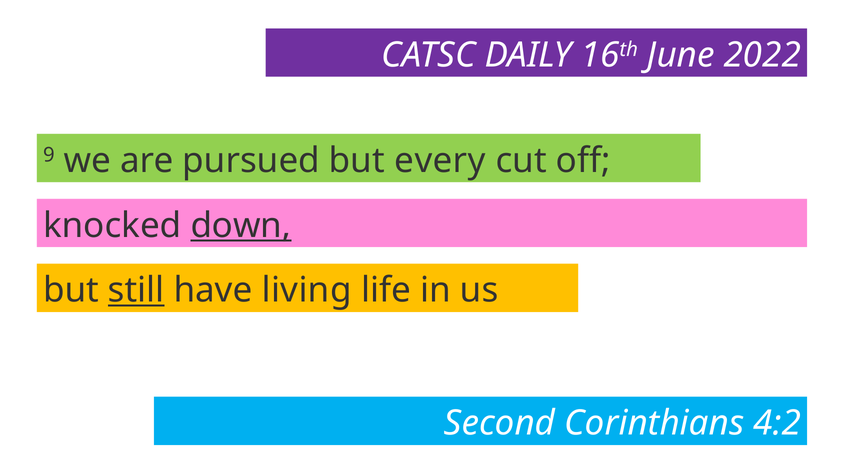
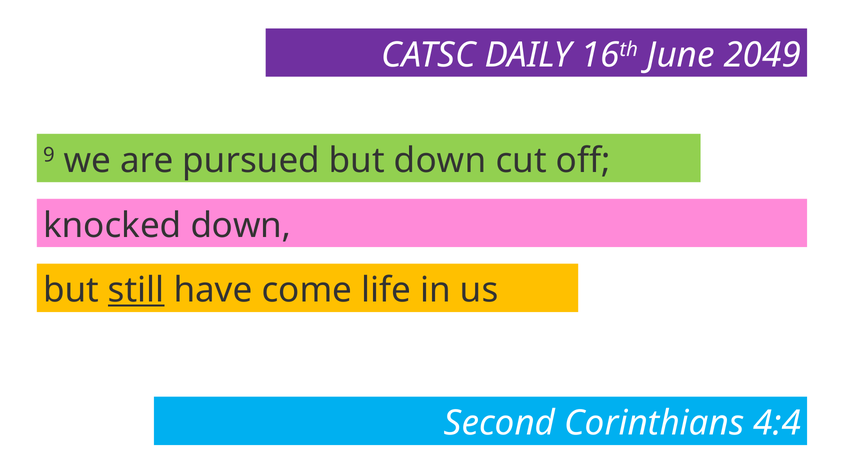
2022: 2022 -> 2049 (762, 55)
but every: every -> down (440, 160)
down underline: present -> none (241, 225)
living: living -> come (307, 290)
4:2: 4:2 -> 4:4 (777, 423)
